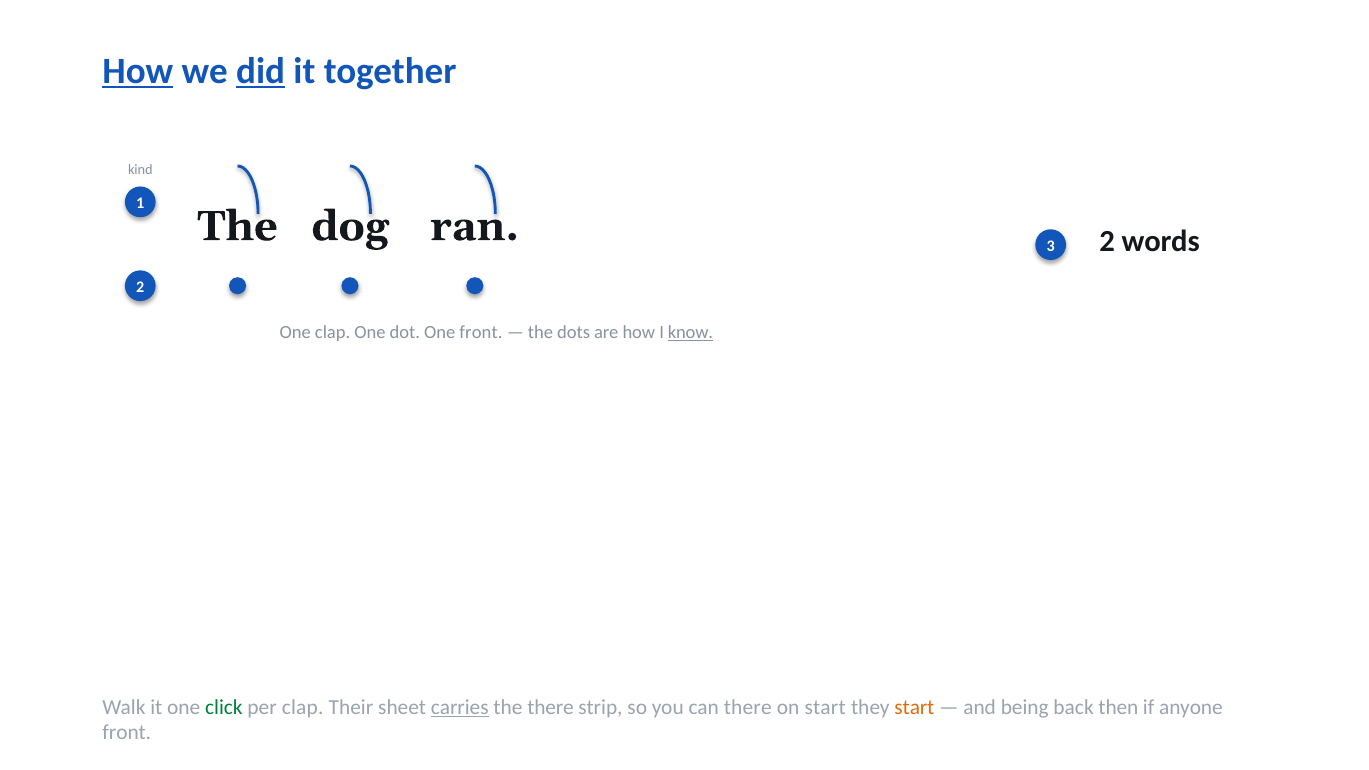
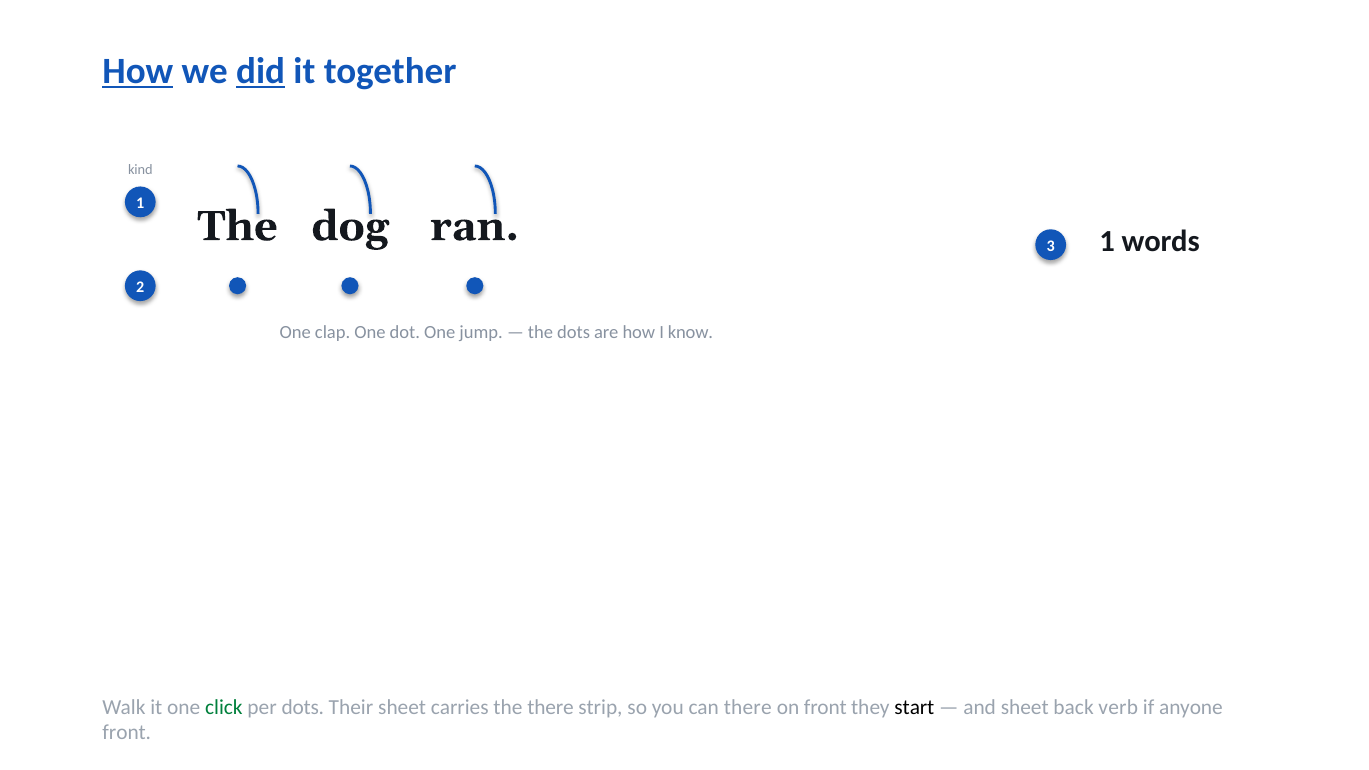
3 2: 2 -> 1 (1107, 242)
One front: front -> jump (481, 332)
know underline: present -> none (691, 332)
per clap: clap -> dots (303, 707)
carries underline: present -> none (460, 707)
on start: start -> front (825, 707)
start colour: orange -> black (914, 707)
and being: being -> sheet (1025, 707)
then: then -> verb (1118, 707)
